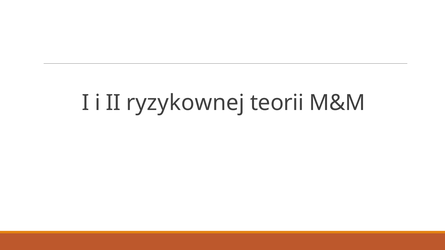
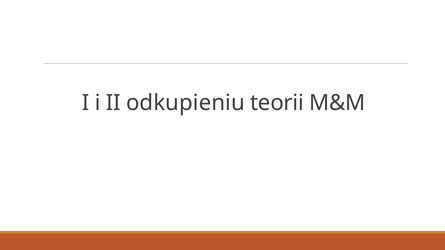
ryzykownej: ryzykownej -> odkupieniu (185, 103)
